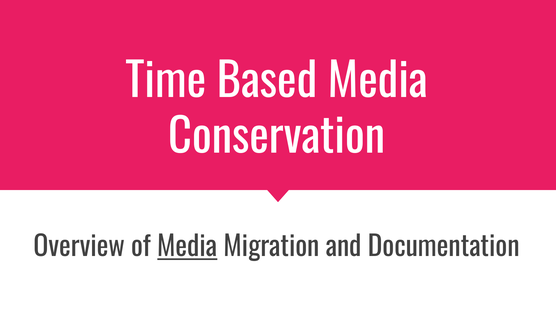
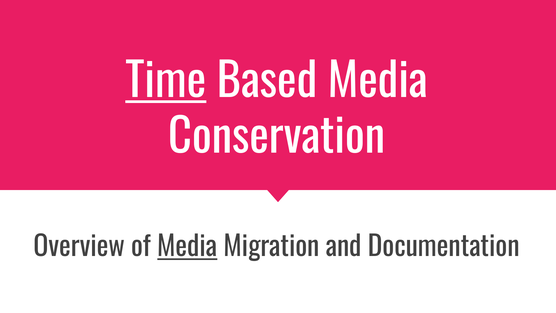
Time underline: none -> present (166, 82)
